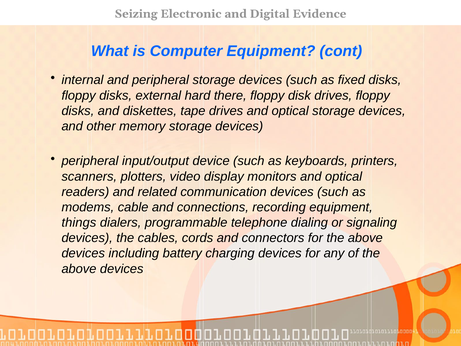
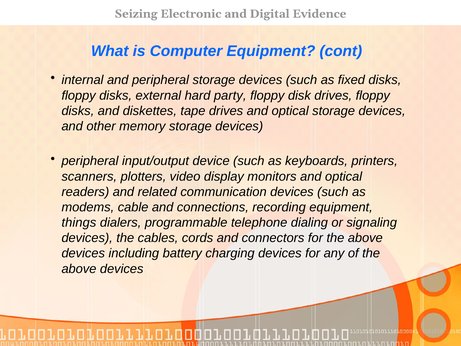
there: there -> party (230, 95)
